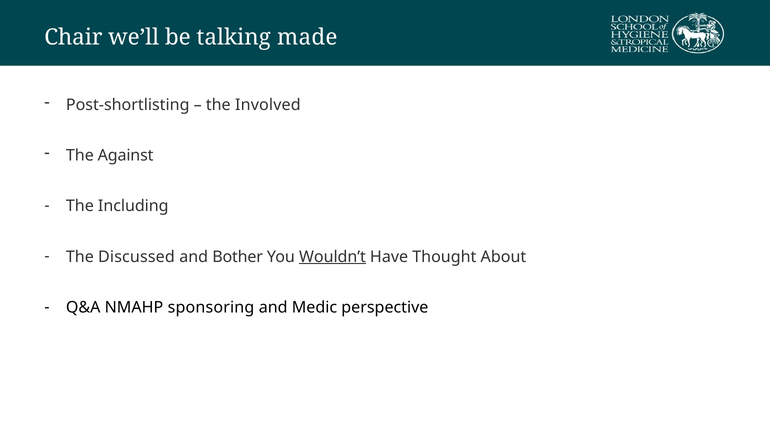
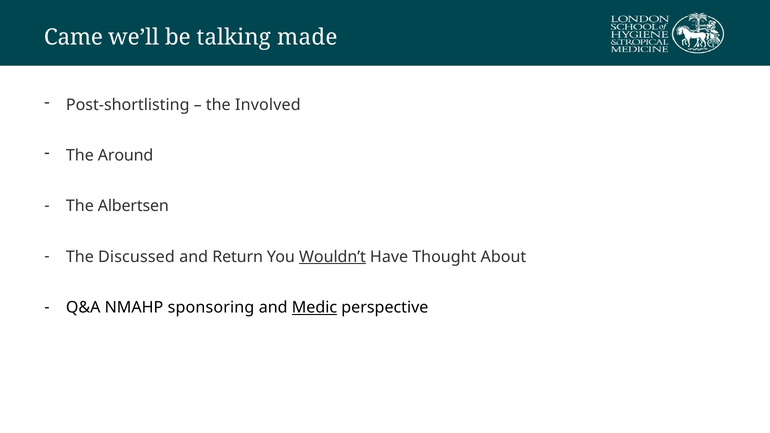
Chair: Chair -> Came (74, 37)
Against: Against -> Around (126, 155)
Including: Including -> Albertsen (133, 206)
Bother: Bother -> Return (238, 257)
Medic underline: none -> present (314, 308)
